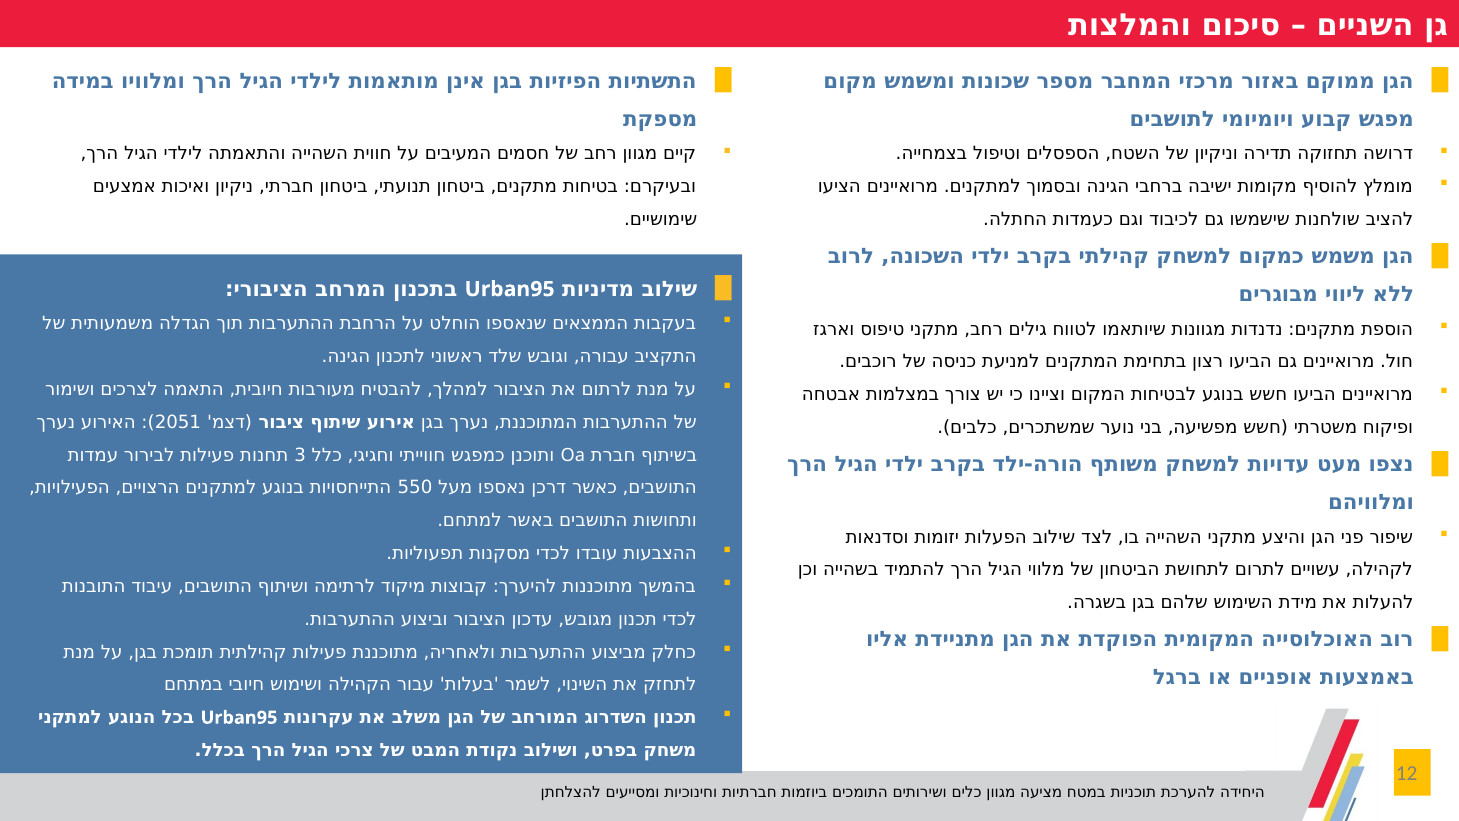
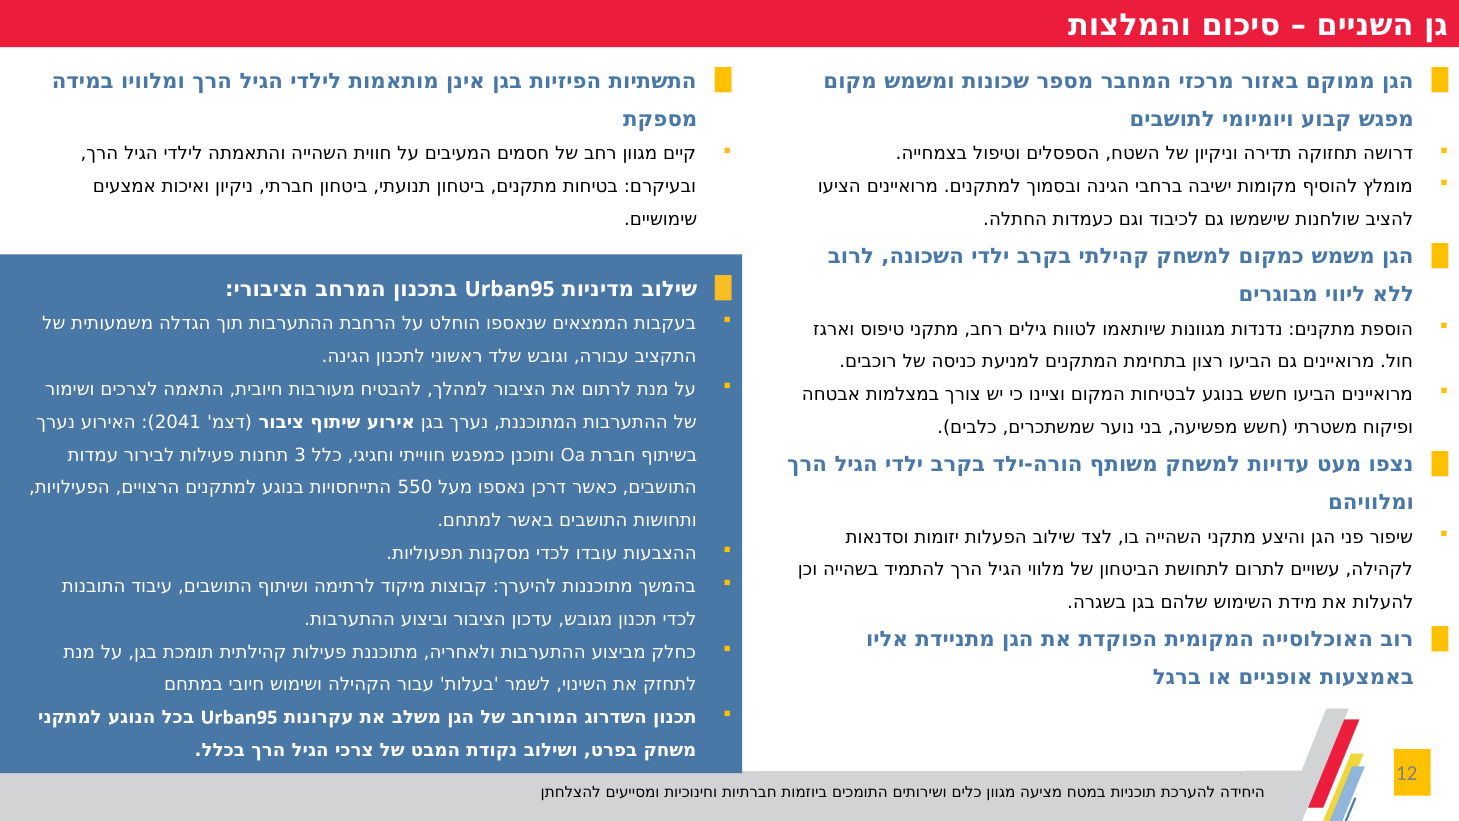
2051: 2051 -> 2041 (178, 422)
